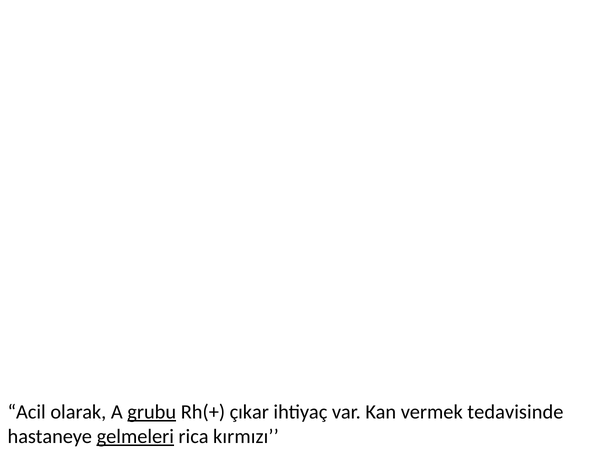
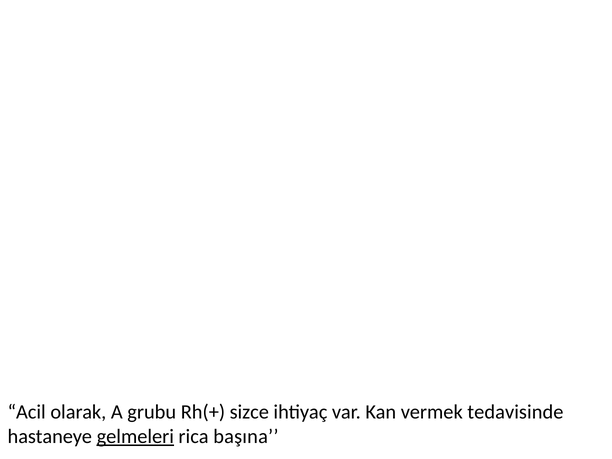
grubu underline: present -> none (152, 412)
çıkar: çıkar -> sizce (249, 412)
kırmızı: kırmızı -> başına (246, 436)
